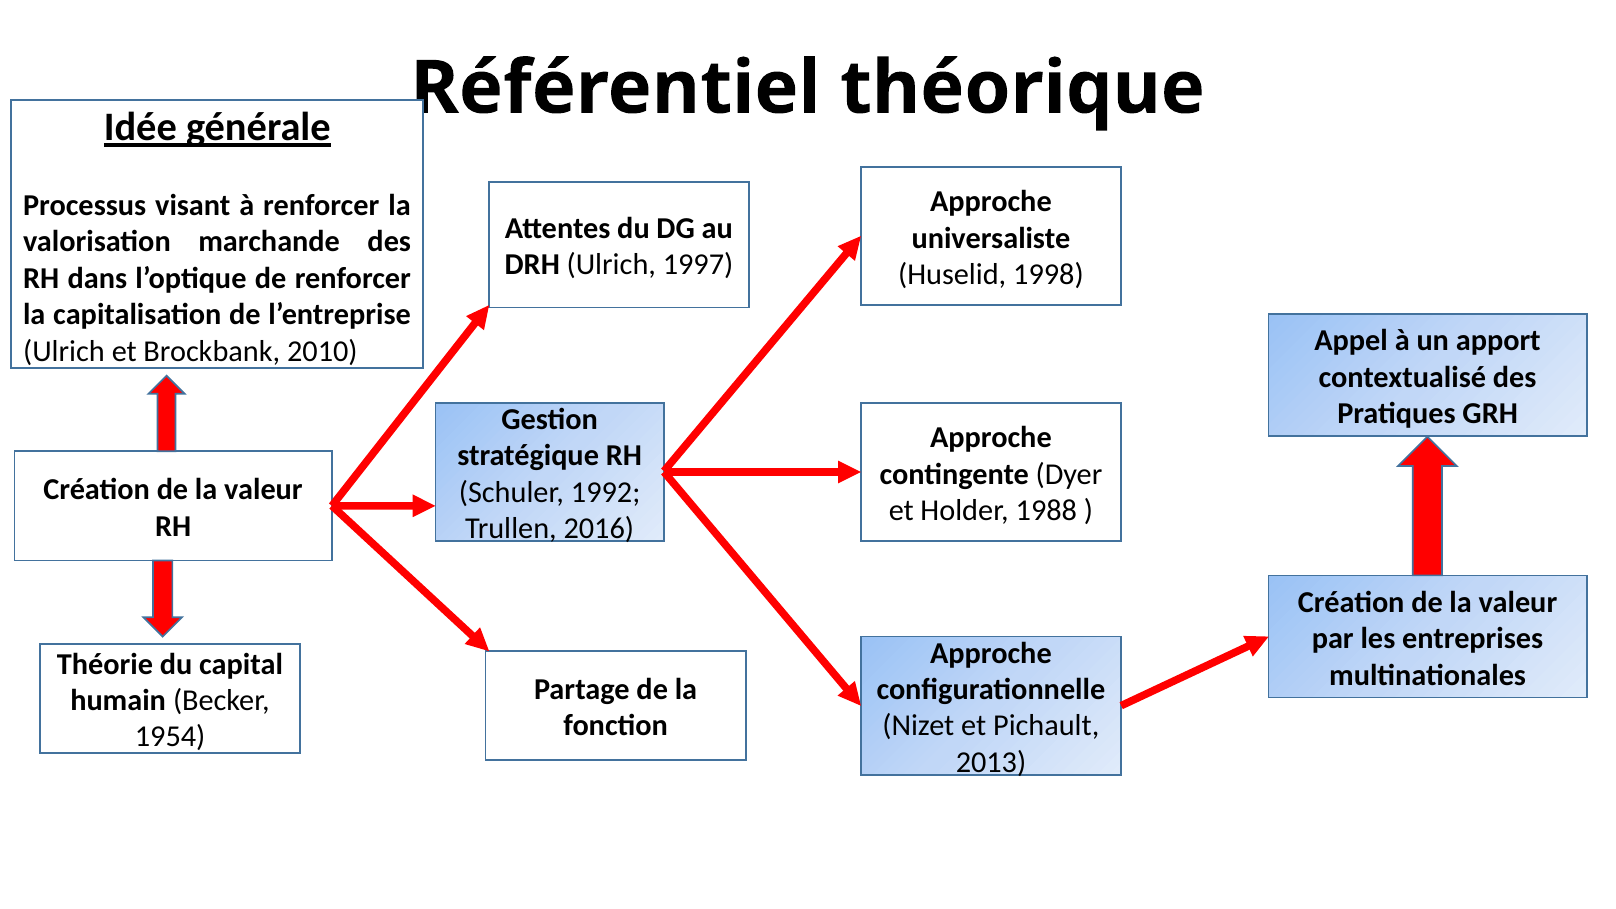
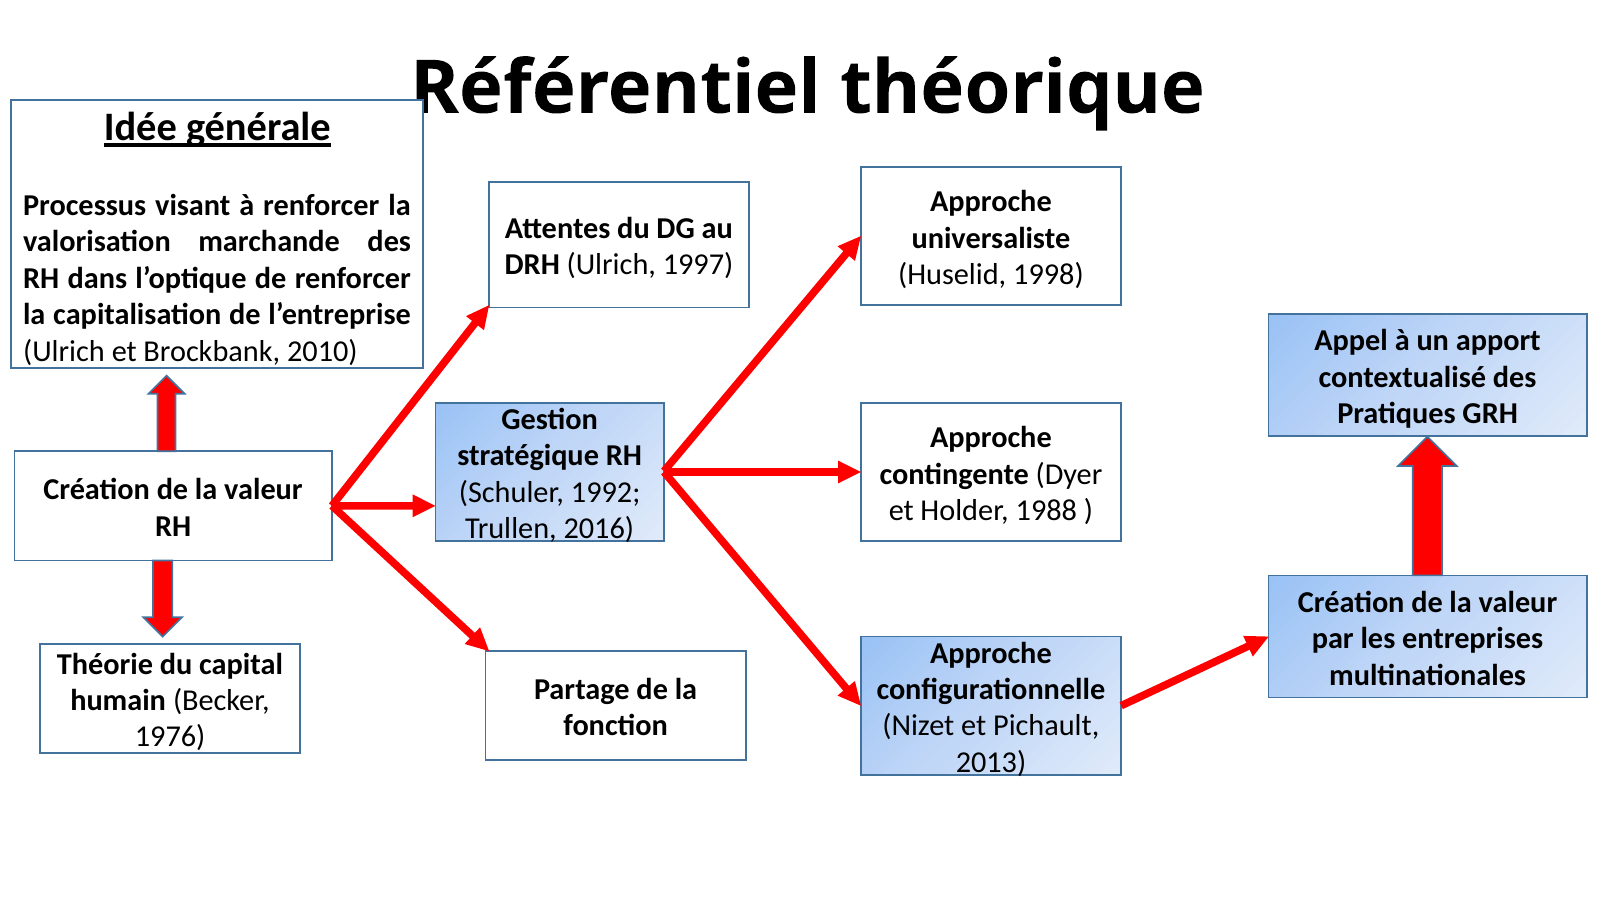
1954: 1954 -> 1976 (170, 737)
